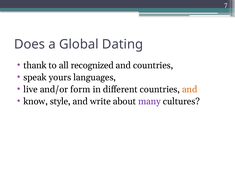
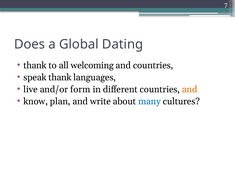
recognized: recognized -> welcoming (92, 65)
speak yours: yours -> thank (60, 77)
style: style -> plan (60, 101)
many colour: purple -> blue (149, 101)
